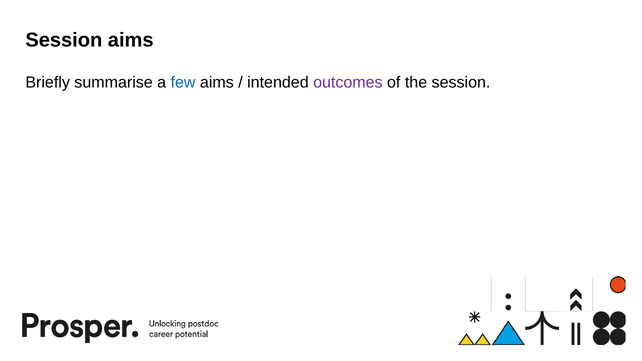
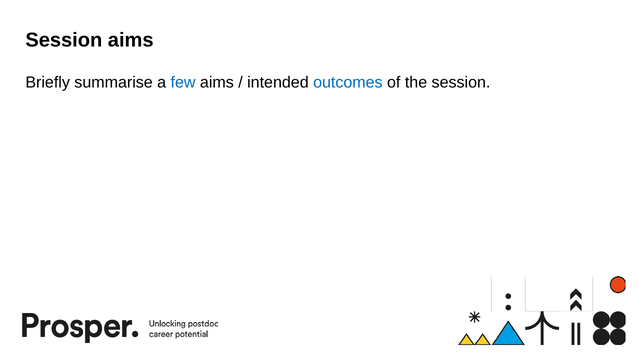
outcomes colour: purple -> blue (348, 83)
